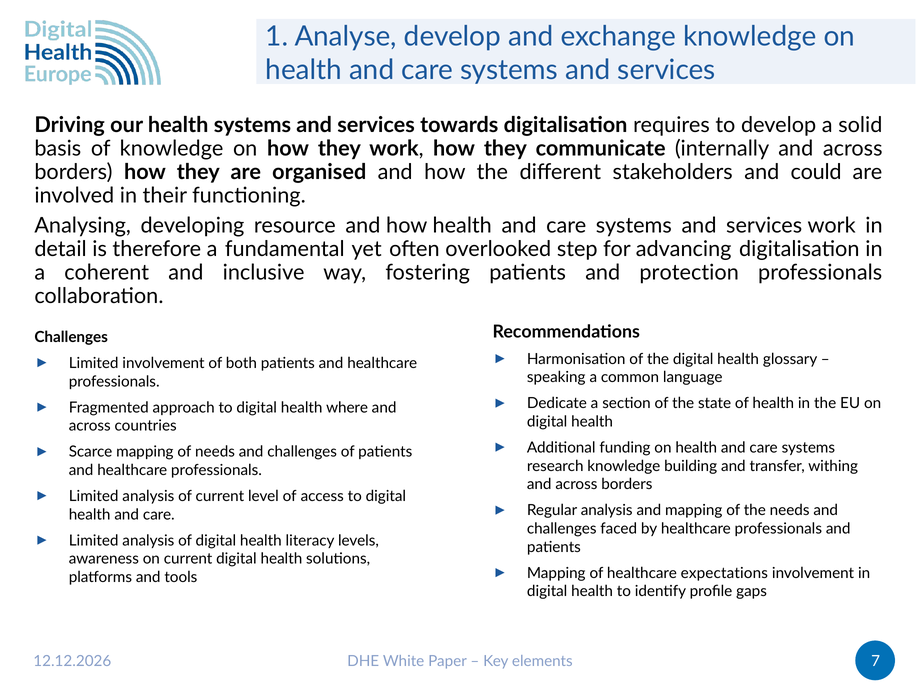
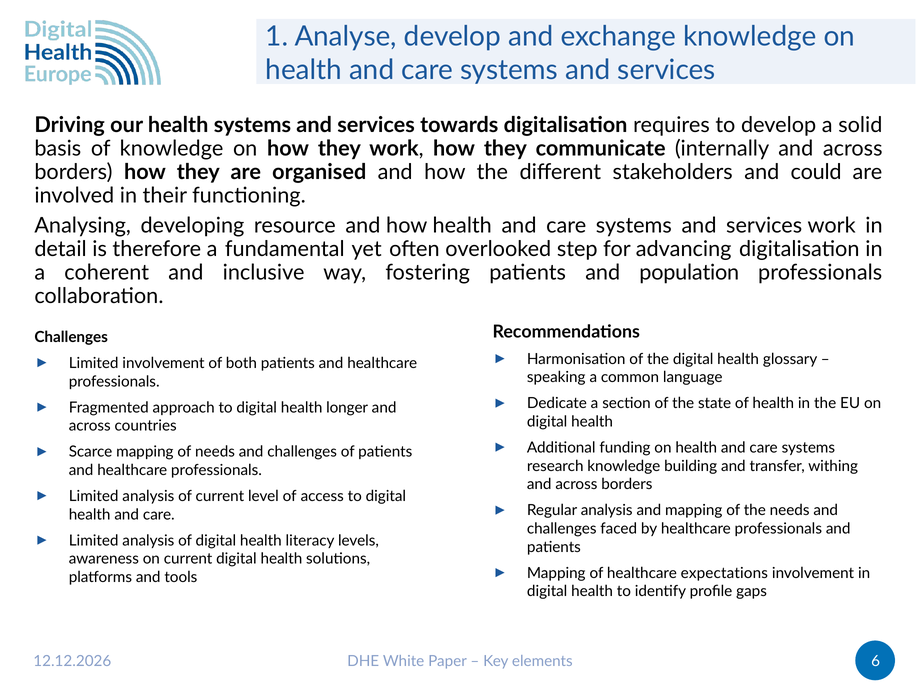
protection: protection -> population (689, 272)
where: where -> longer (347, 407)
7: 7 -> 6 (876, 661)
